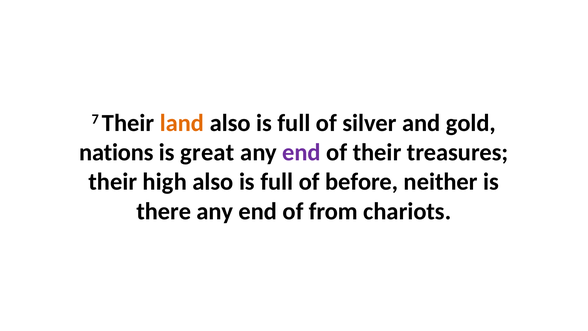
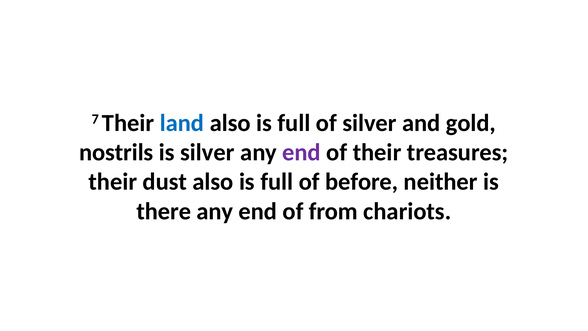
land colour: orange -> blue (182, 123)
nations: nations -> nostrils (116, 152)
is great: great -> silver (207, 152)
high: high -> dust (165, 182)
